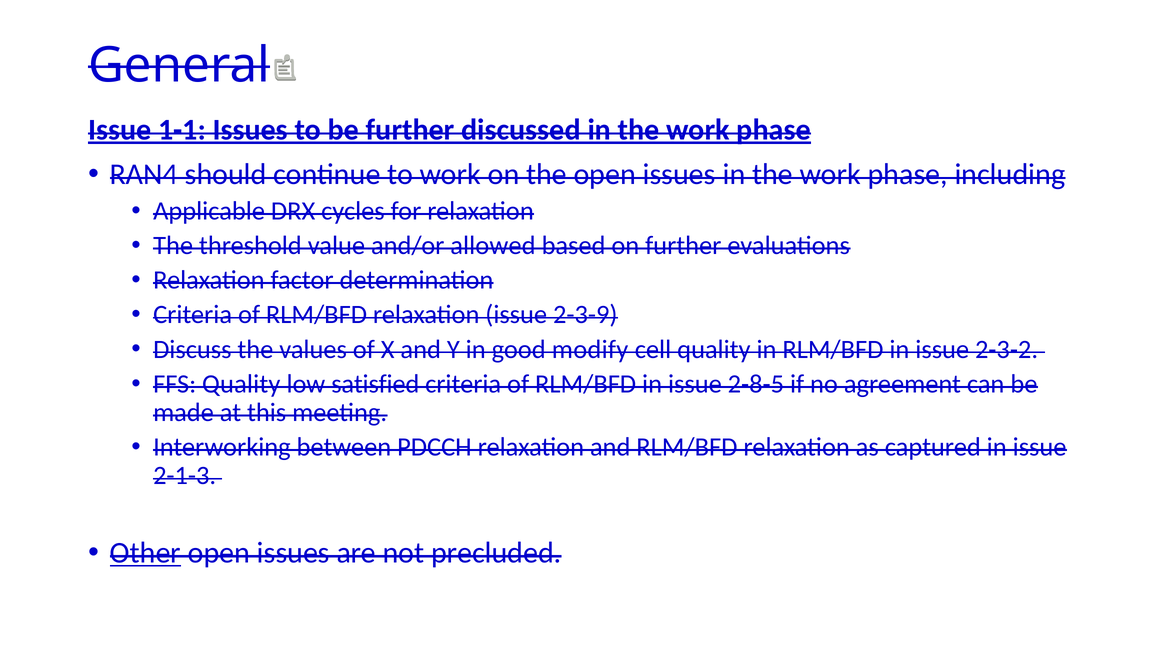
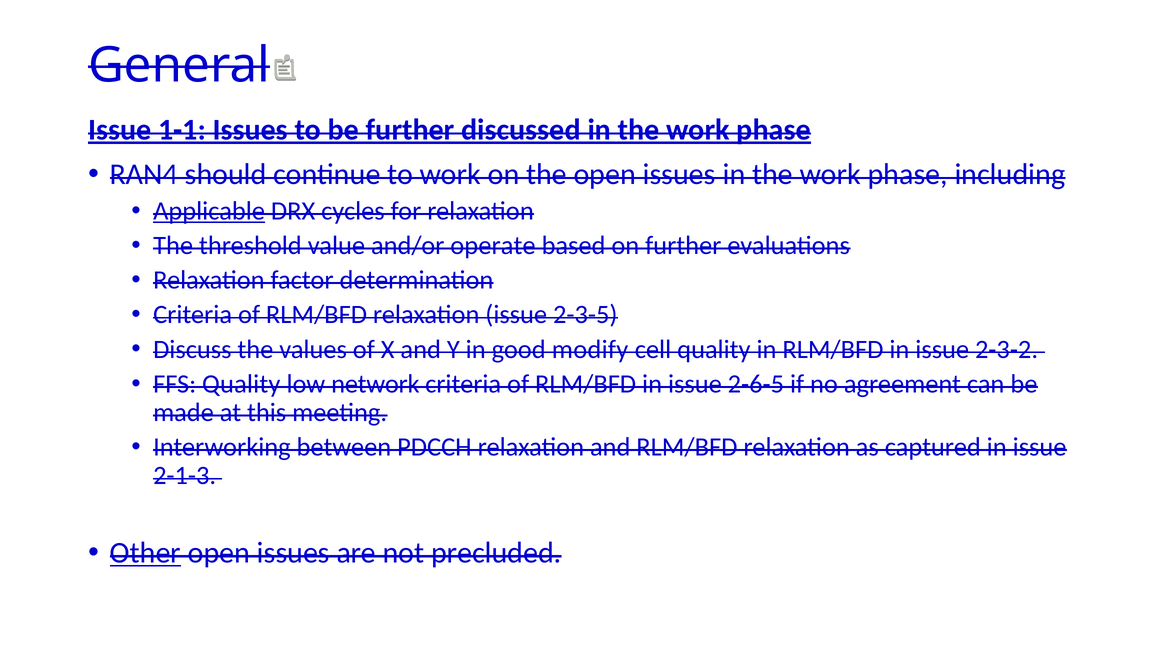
Applicable underline: none -> present (209, 211)
allowed: allowed -> operate (493, 246)
2-3-9: 2-3-9 -> 2-3-5 (585, 315)
satisfied: satisfied -> network (375, 384)
2-8-5: 2-8-5 -> 2-6-5 (756, 384)
